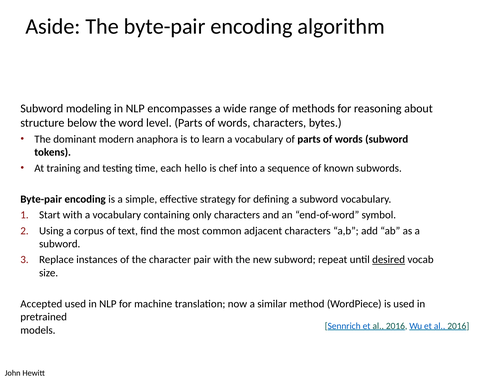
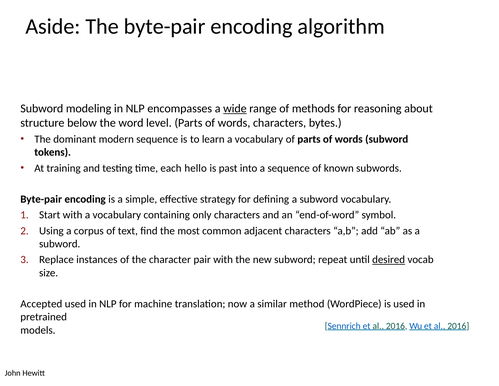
wide underline: none -> present (235, 108)
modern anaphora: anaphora -> sequence (157, 139)
chef: chef -> past (228, 168)
